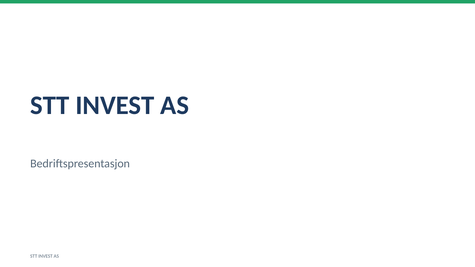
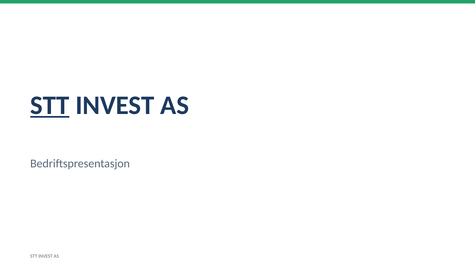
STT underline: none -> present (50, 105)
